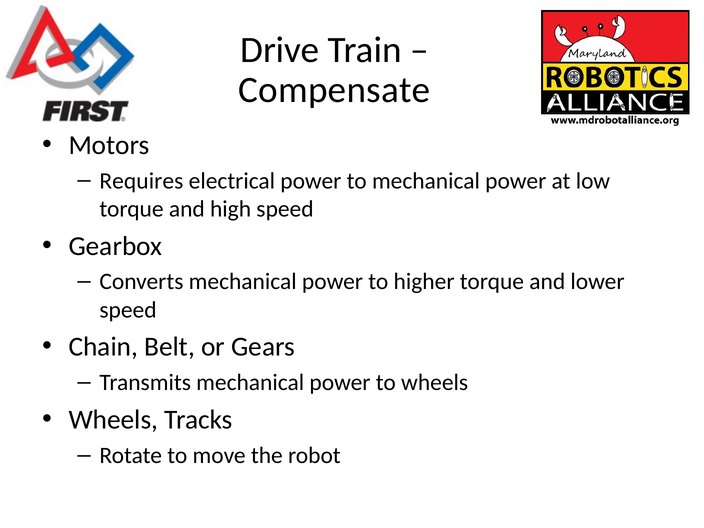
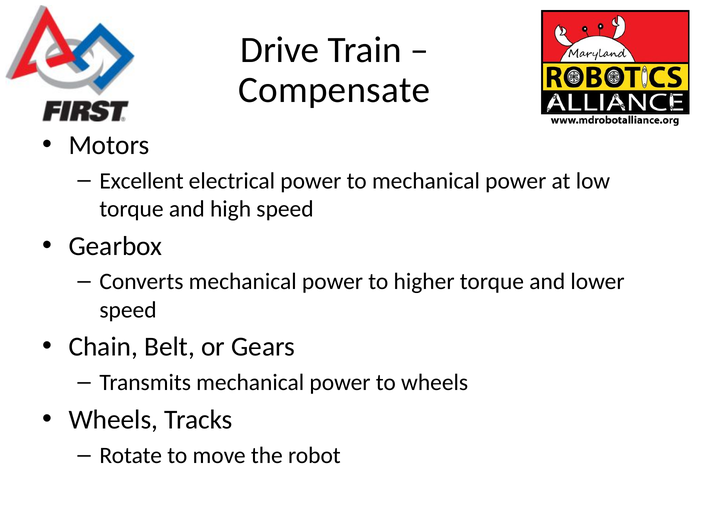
Requires: Requires -> Excellent (142, 181)
